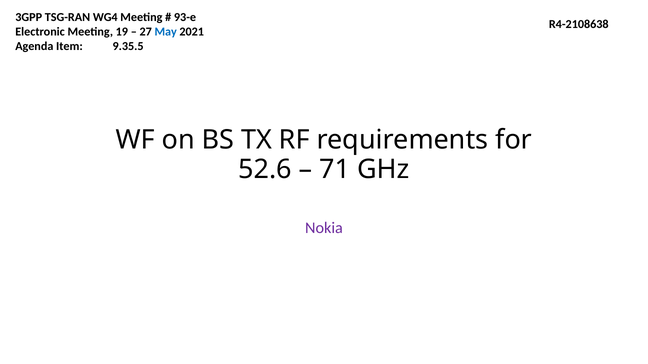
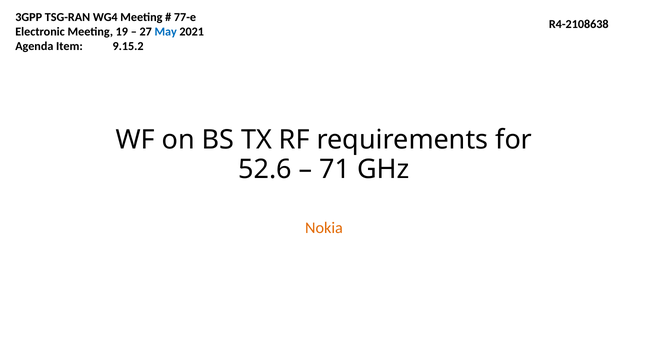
93-e: 93-e -> 77-e (185, 17)
9.35.5: 9.35.5 -> 9.15.2 (128, 46)
Nokia colour: purple -> orange (324, 228)
